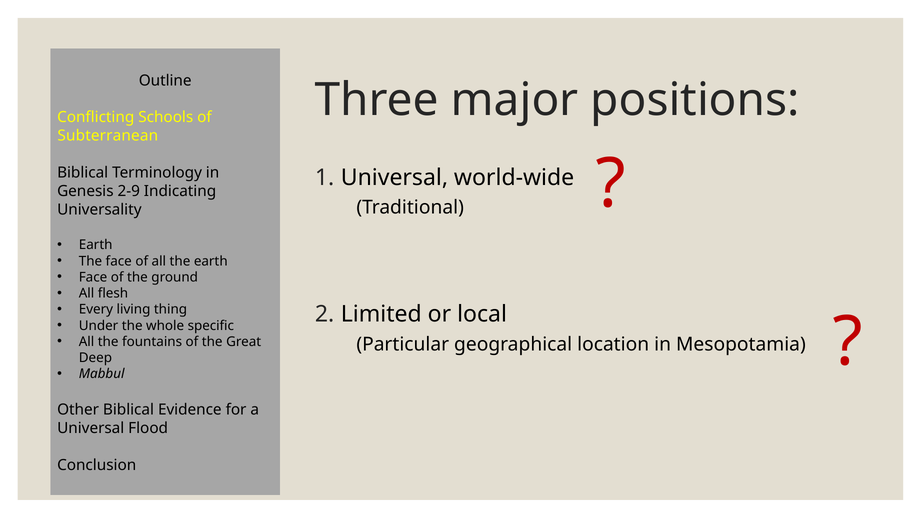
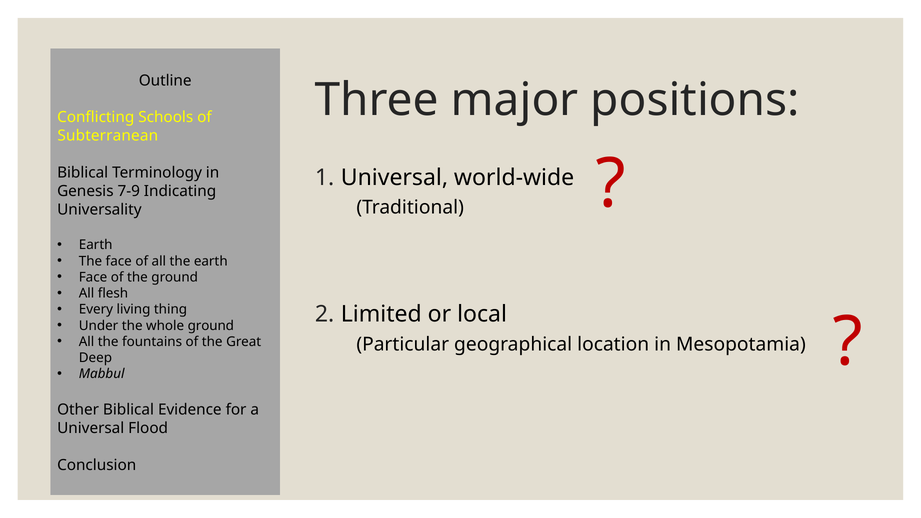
2-9: 2-9 -> 7-9 (129, 191)
whole specific: specific -> ground (211, 326)
